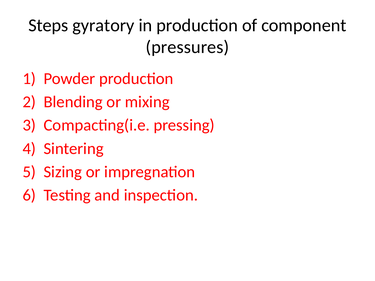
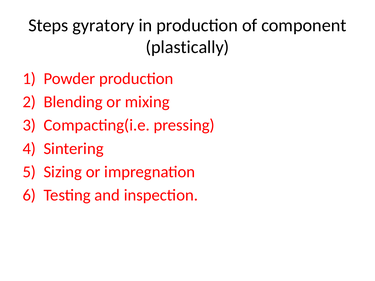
pressures: pressures -> plastically (187, 47)
